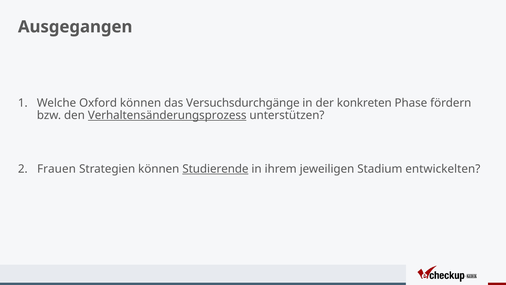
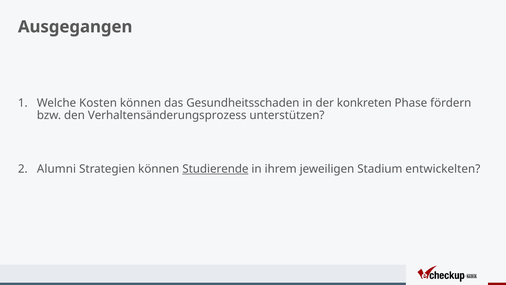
Oxford: Oxford -> Kosten (98, 103)
Versuchsdurchgänge: Versuchsdurchgänge -> Gesundheitsschaden (243, 103)
Verhaltensänderungsprozess underline: present -> none (167, 115)
Frauen: Frauen -> Alumni (56, 169)
